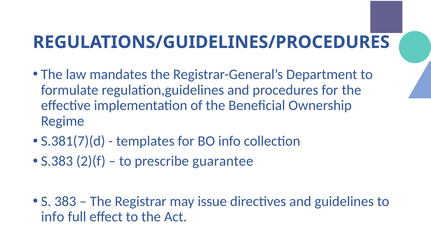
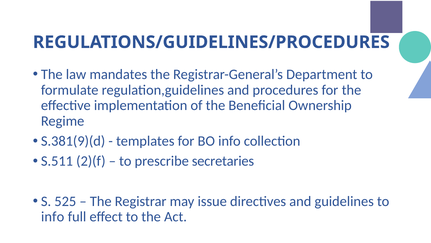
S.381(7)(d: S.381(7)(d -> S.381(9)(d (73, 141)
S.383: S.383 -> S.511 (57, 161)
guarantee: guarantee -> secretaries (223, 161)
383: 383 -> 525 (65, 201)
